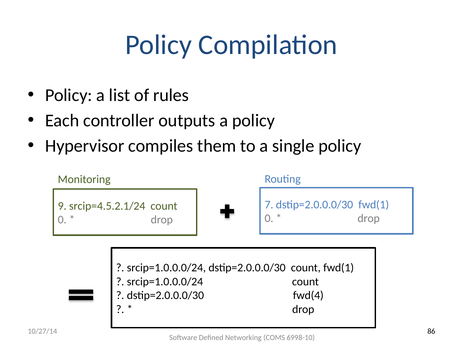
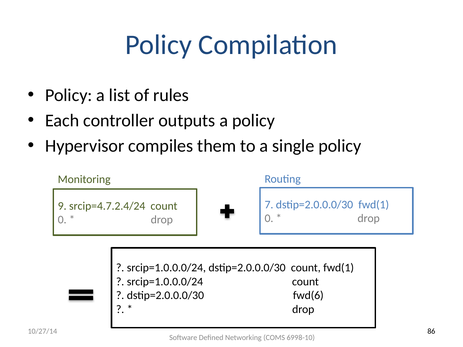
srcip=4.5.2.1/24: srcip=4.5.2.1/24 -> srcip=4.7.2.4/24 (107, 206)
fwd(4: fwd(4 -> fwd(6 (308, 296)
